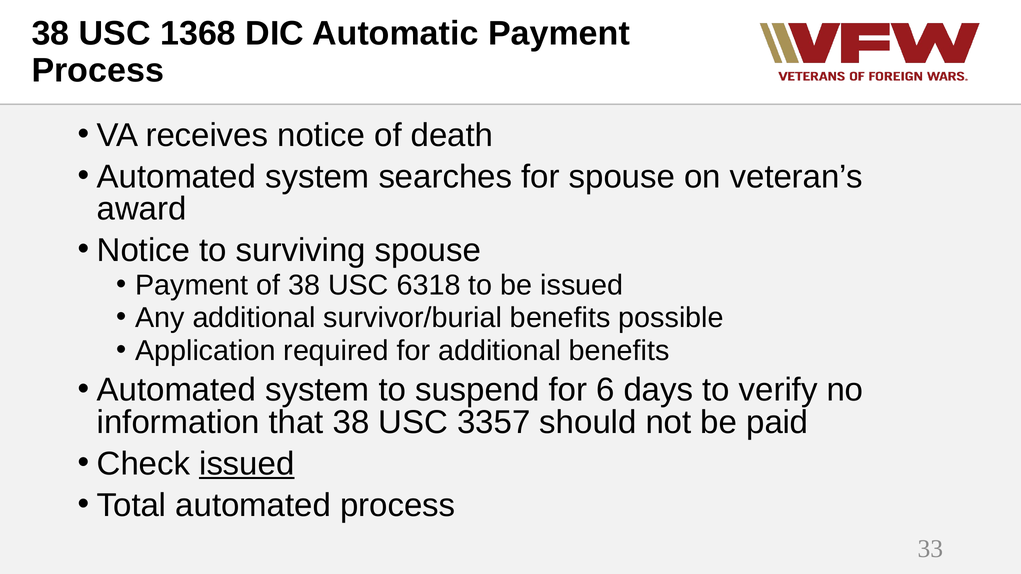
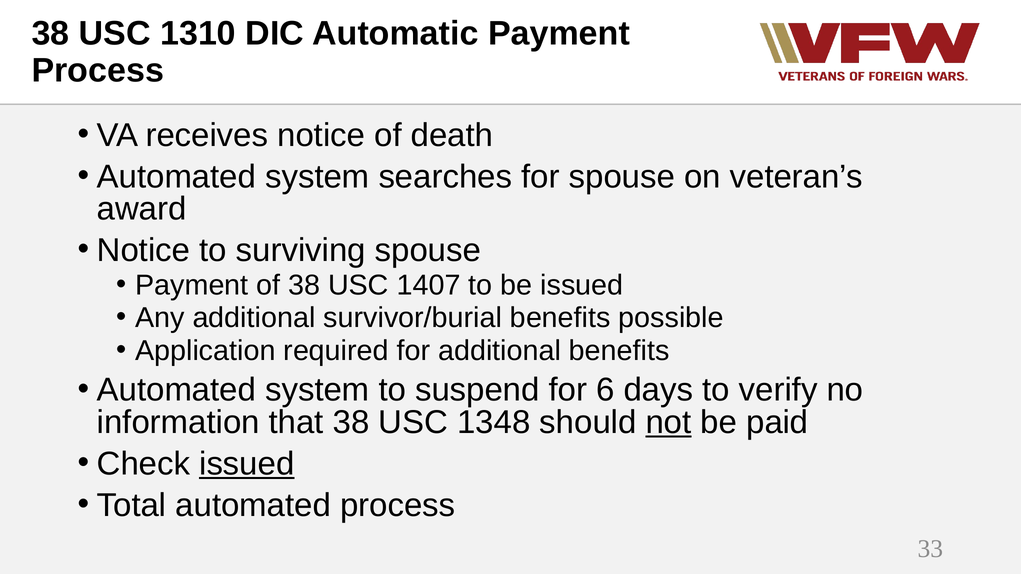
1368: 1368 -> 1310 (198, 34)
6318: 6318 -> 1407 (429, 285)
3357: 3357 -> 1348 (494, 422)
not underline: none -> present (668, 422)
